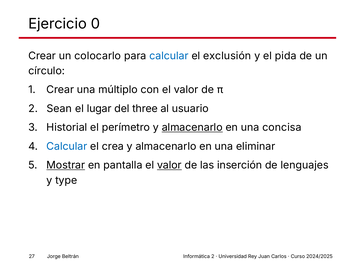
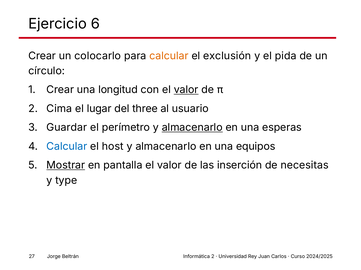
0: 0 -> 6 (95, 24)
calcular colour: blue -> orange (169, 56)
múltiplo: múltiplo -> longitud (118, 90)
valor underline: none -> present (186, 90)
Sean: Sean -> Cima (59, 109)
Historial: Historial -> Guardar (67, 128)
concisa: concisa -> esperas (282, 128)
crea: crea -> host (113, 147)
eliminar: eliminar -> equipos (256, 147)
valor underline: present -> none (169, 166)
lenguajes: lenguajes -> necesitas (305, 166)
